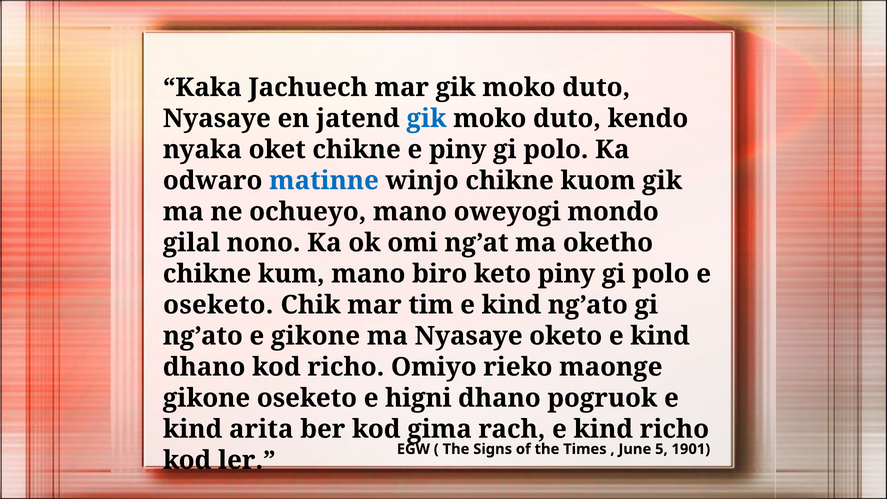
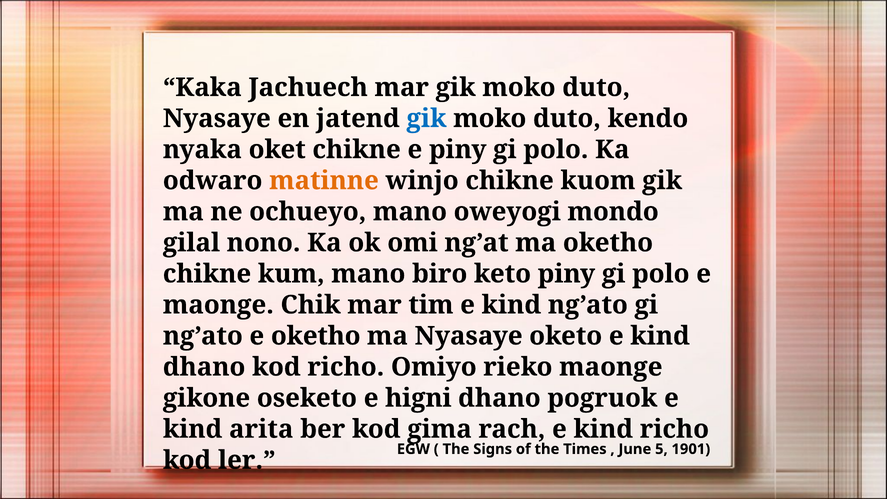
matinne colour: blue -> orange (324, 181)
oseketo: oseketo -> maonge (218, 305)
e gikone: gikone -> oketho (316, 336)
